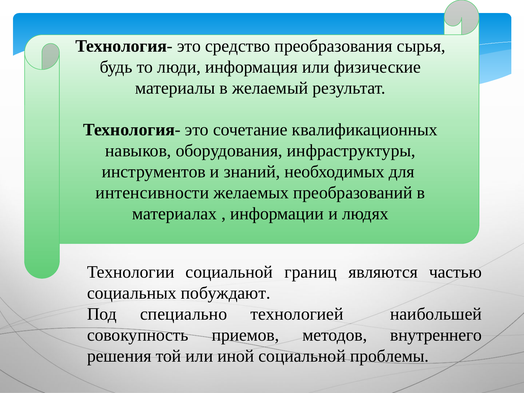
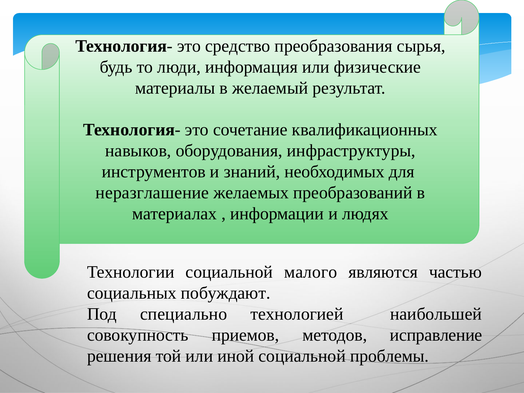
интенсивности: интенсивности -> неразглашение (152, 193)
границ: границ -> малого (311, 272)
внутреннего: внутреннего -> исправление (436, 335)
